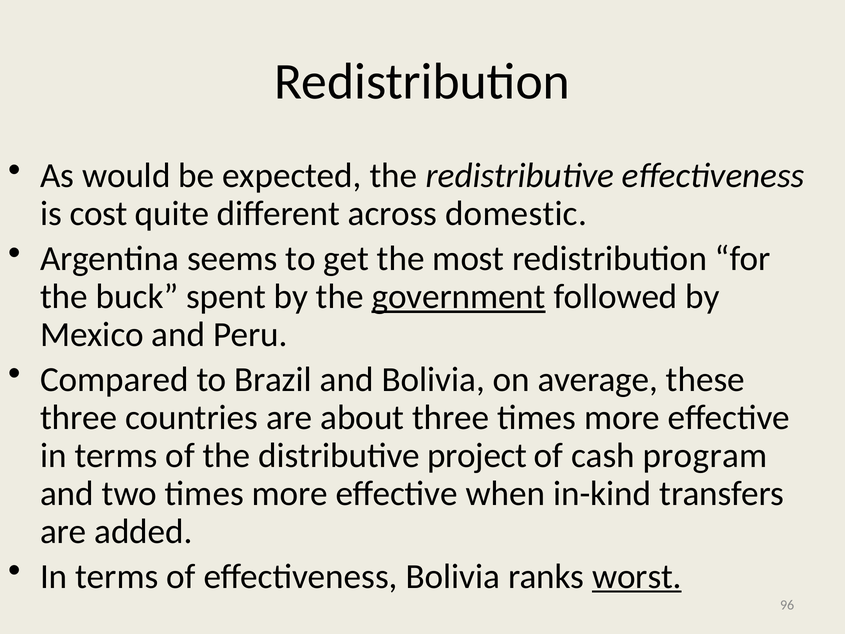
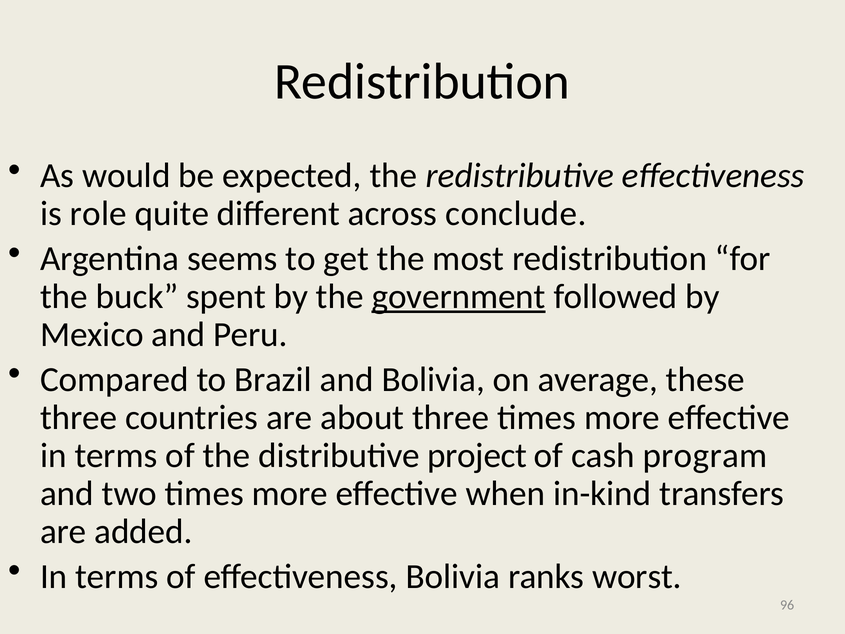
cost: cost -> role (98, 214)
domestic: domestic -> conclude (516, 214)
worst underline: present -> none (637, 576)
